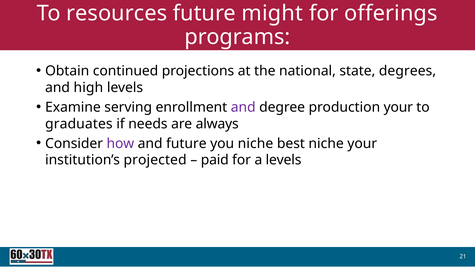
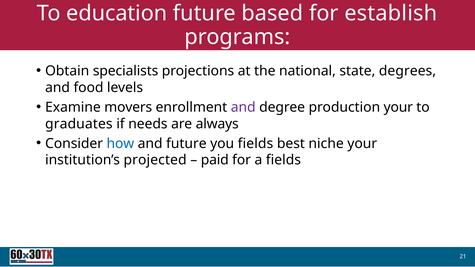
resources: resources -> education (117, 13)
might: might -> based (272, 13)
offerings: offerings -> establish (391, 13)
continued: continued -> specialists (126, 71)
high: high -> food (88, 88)
serving: serving -> movers (128, 107)
how colour: purple -> blue (120, 144)
you niche: niche -> fields (255, 144)
a levels: levels -> fields (283, 160)
